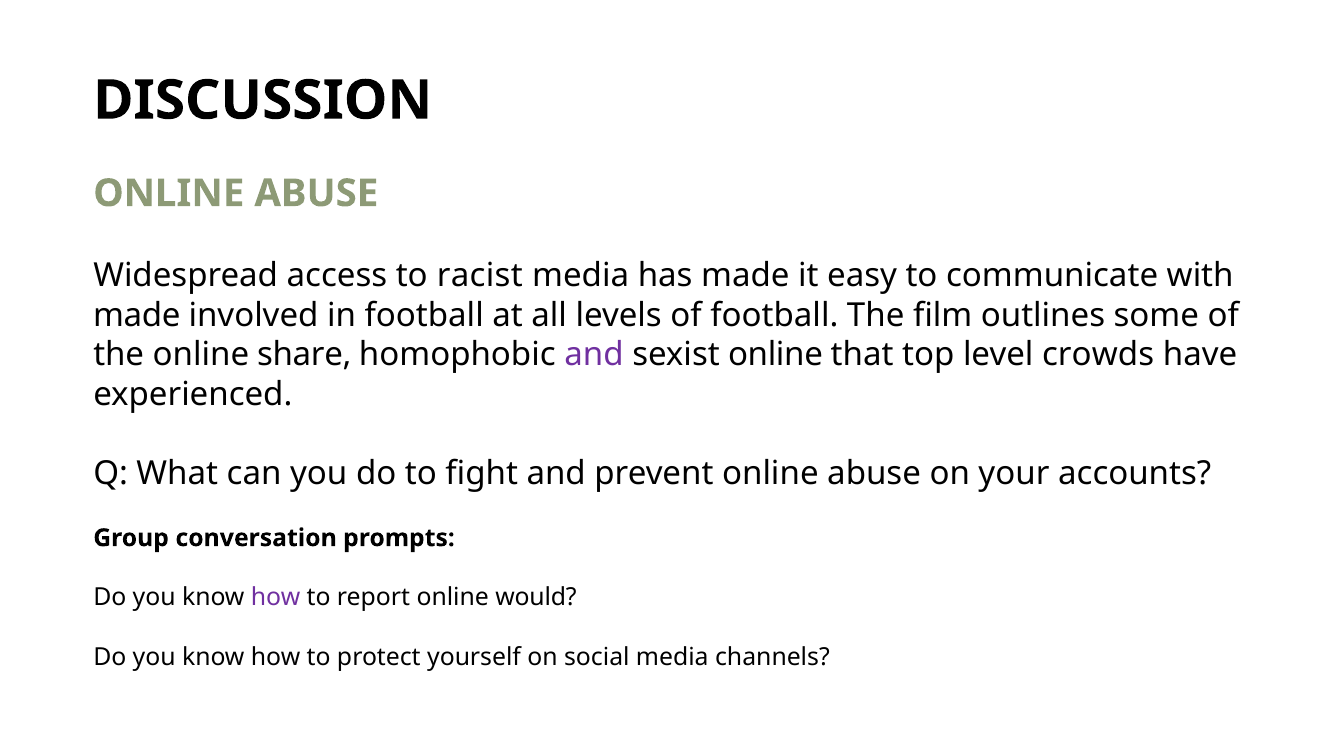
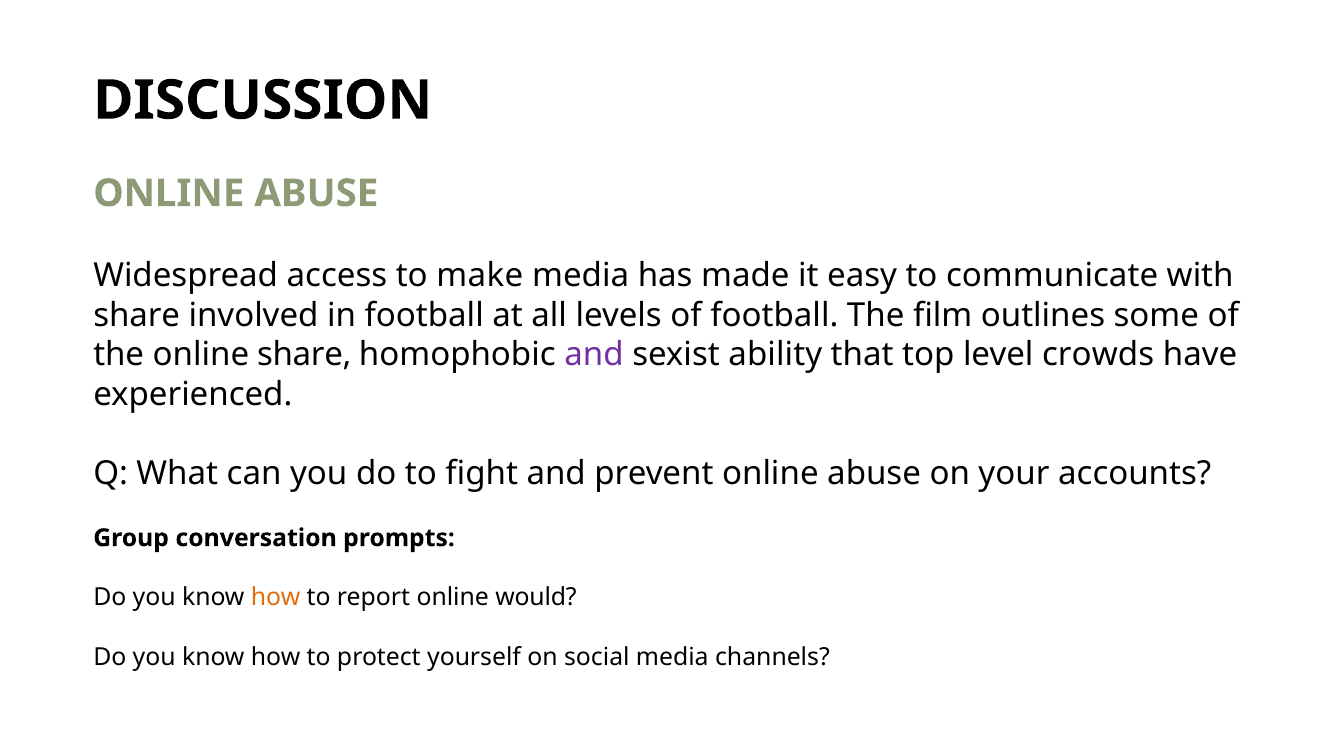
racist: racist -> make (480, 276)
made: made -> share (137, 315)
sexist online: online -> ability (775, 355)
how colour: purple -> orange (276, 597)
